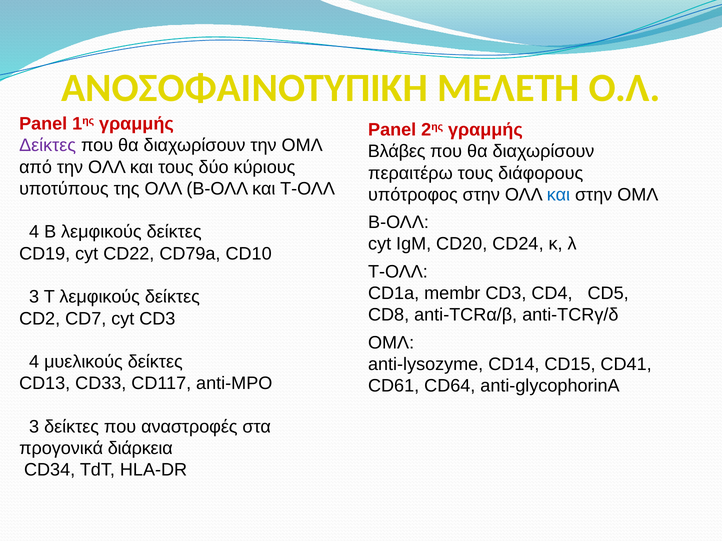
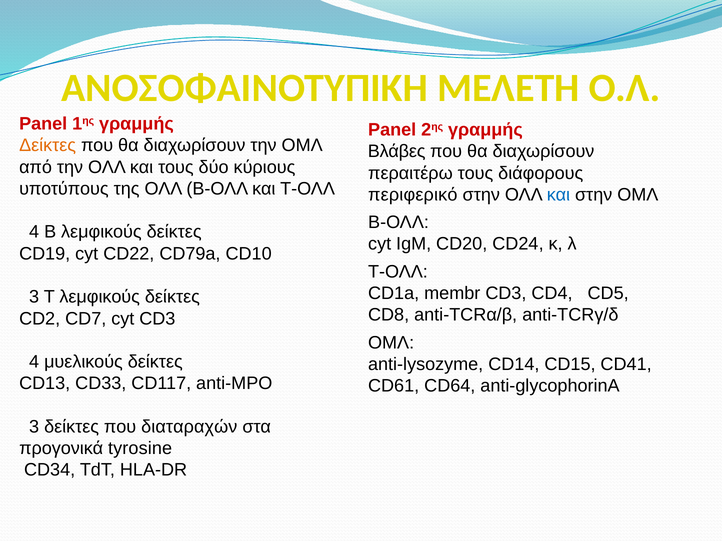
Δείκτες colour: purple -> orange (48, 146)
υπότροφος: υπότροφος -> περιφερικό (413, 195)
αναστροφές: αναστροφές -> διαταραχών (189, 427)
διάρκεια: διάρκεια -> tyrosine (140, 449)
